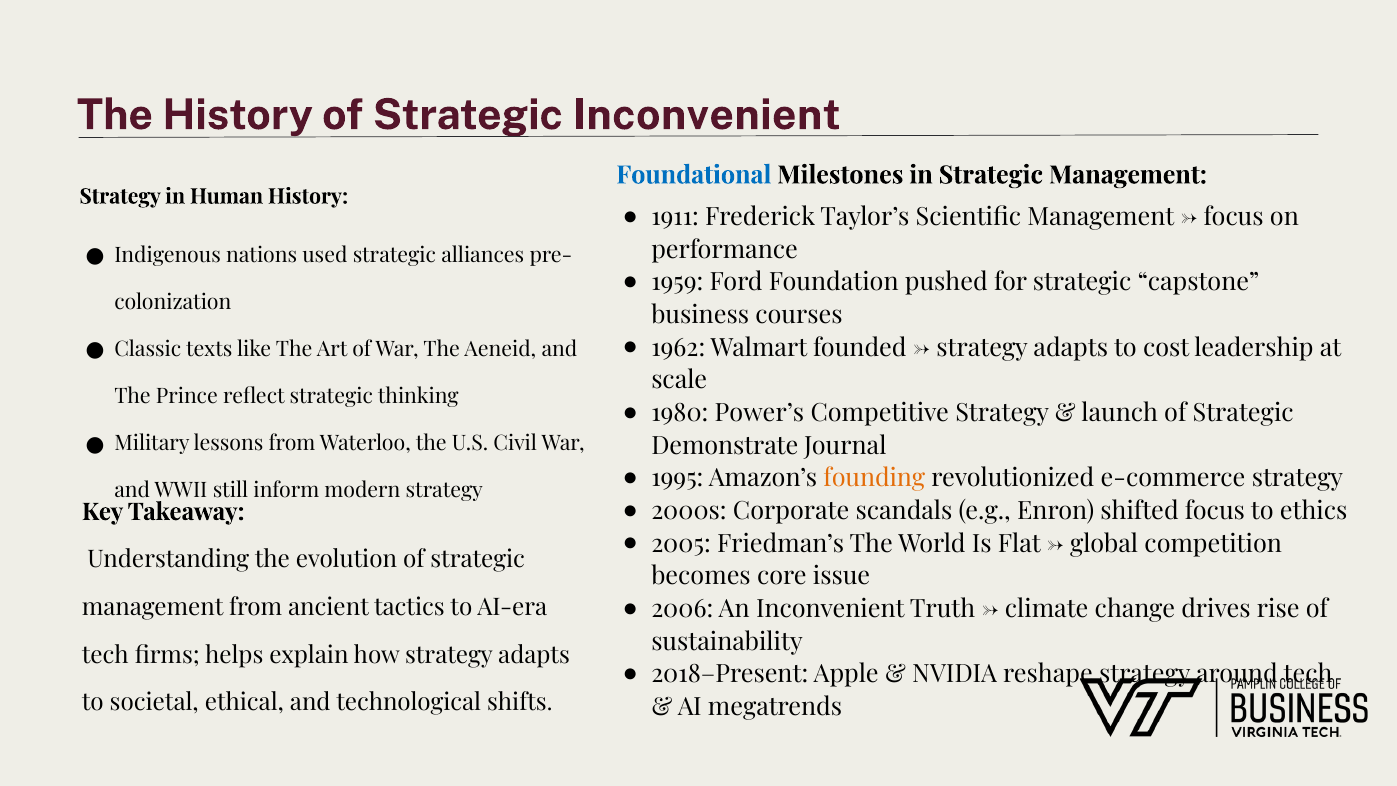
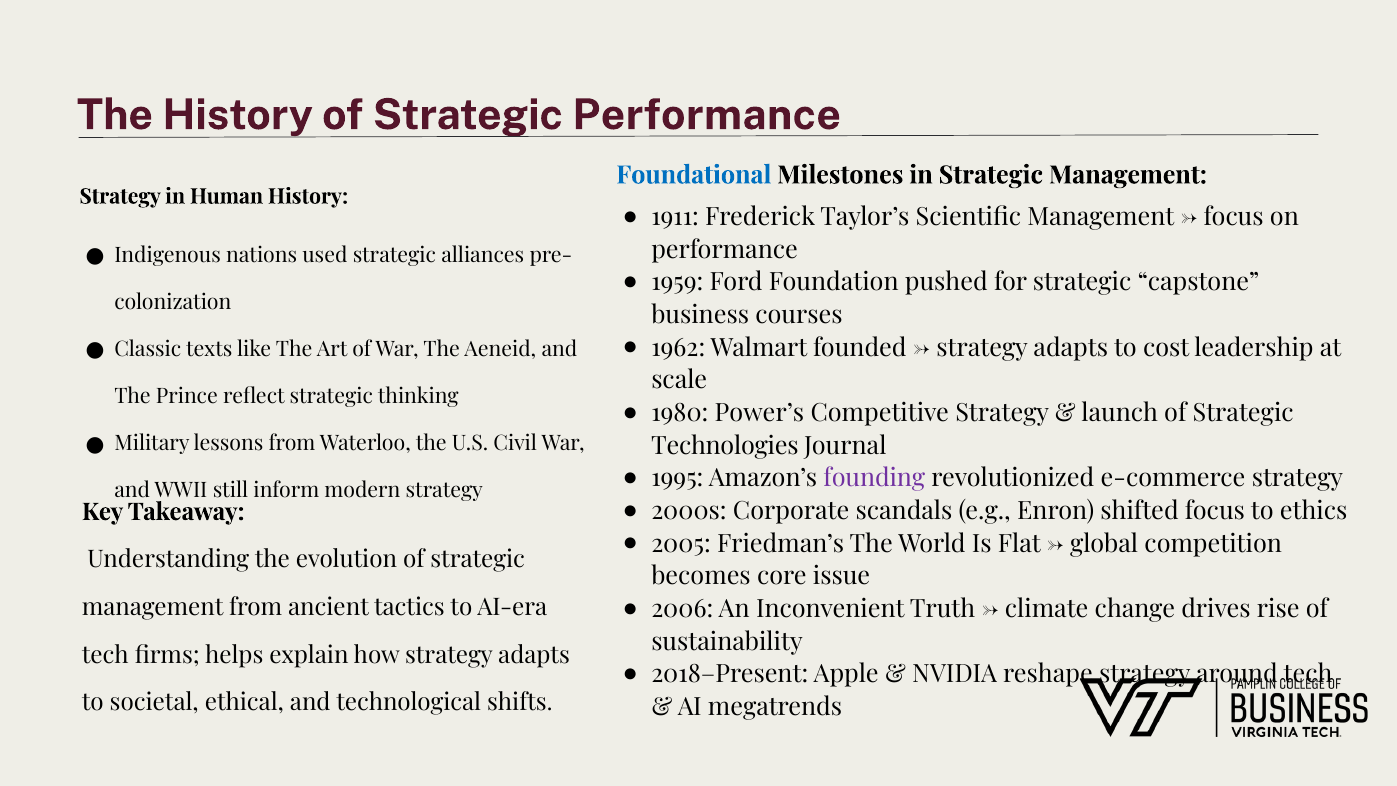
Strategic Inconvenient: Inconvenient -> Performance (707, 115)
Demonstrate: Demonstrate -> Technologies (725, 446)
founding colour: orange -> purple (874, 478)
